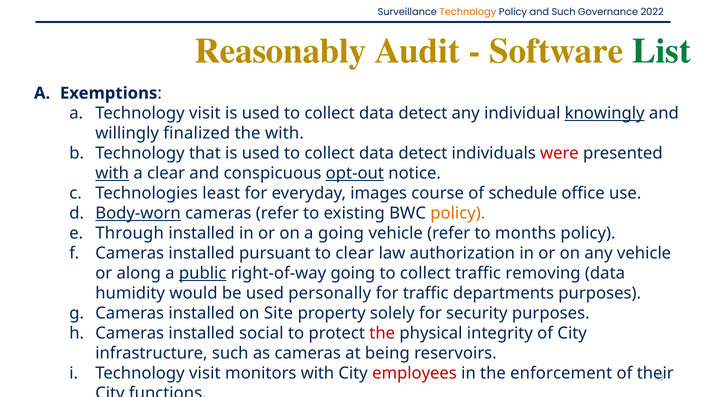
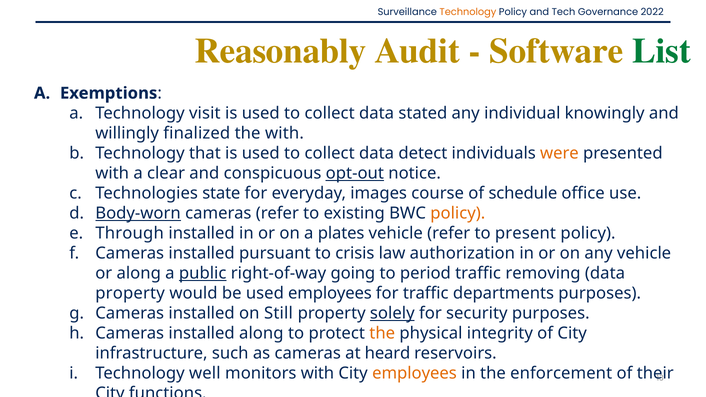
and Such: Such -> Tech (563, 12)
detect: detect -> stated (423, 113)
knowingly underline: present -> none (605, 113)
were colour: red -> orange (559, 153)
with underline: present -> none (112, 173)
least: least -> state (221, 193)
a going: going -> plates (341, 233)
months: months -> present (525, 233)
to clear: clear -> crisis (355, 253)
collect: collect -> period (425, 273)
humidity: humidity -> property (130, 293)
used personally: personally -> employees (330, 293)
Site: Site -> Still (278, 313)
solely underline: none -> present (392, 313)
installed social: social -> along (261, 333)
the colour: red -> orange (382, 333)
being: being -> heard (388, 353)
visit: visit -> well (205, 373)
employees colour: red -> orange (415, 373)
